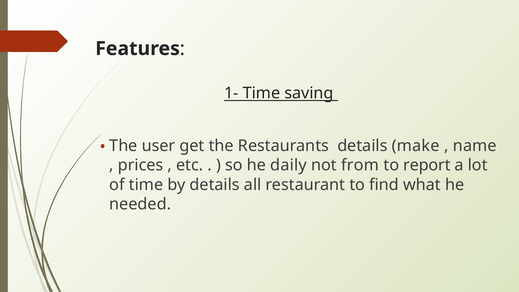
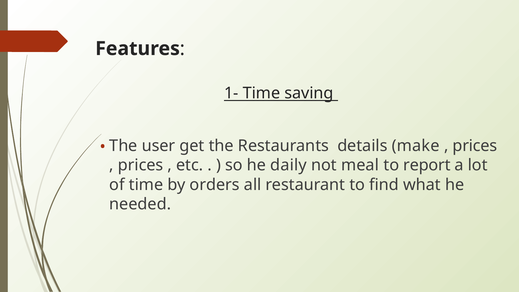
name: name -> prices (475, 146)
from: from -> meal (360, 165)
by details: details -> orders (215, 185)
